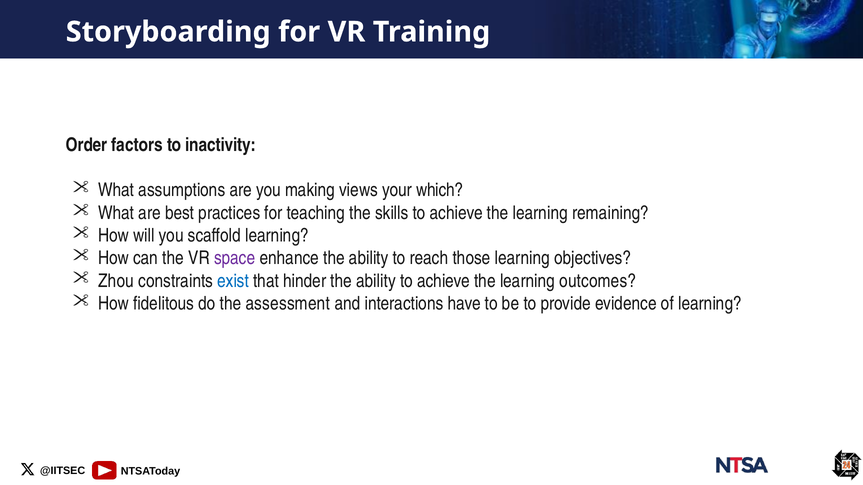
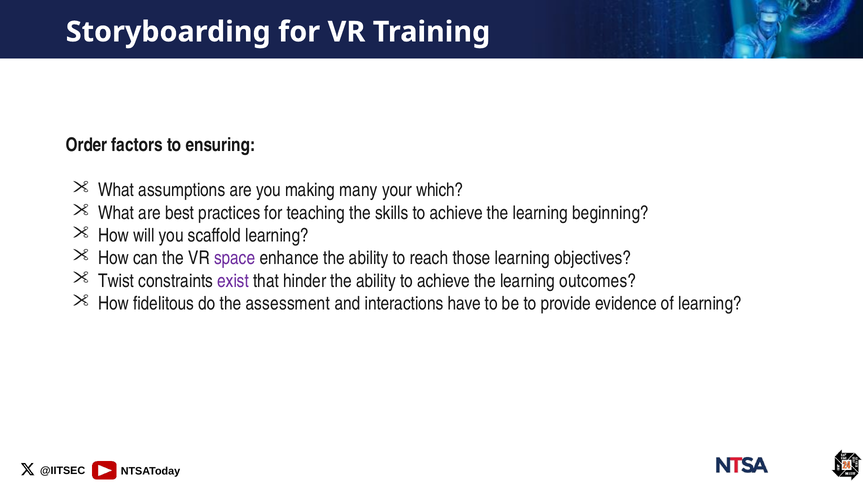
inactivity: inactivity -> ensuring (220, 145)
views: views -> many (358, 190)
remaining: remaining -> beginning (611, 213)
Zhou: Zhou -> Twist (116, 281)
exist colour: blue -> purple (233, 281)
